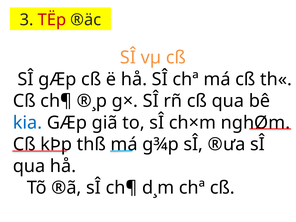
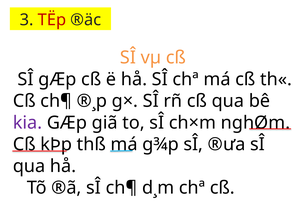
kia colour: blue -> purple (27, 123)
